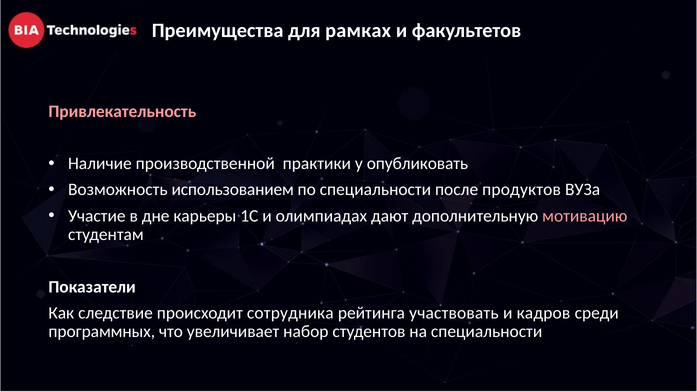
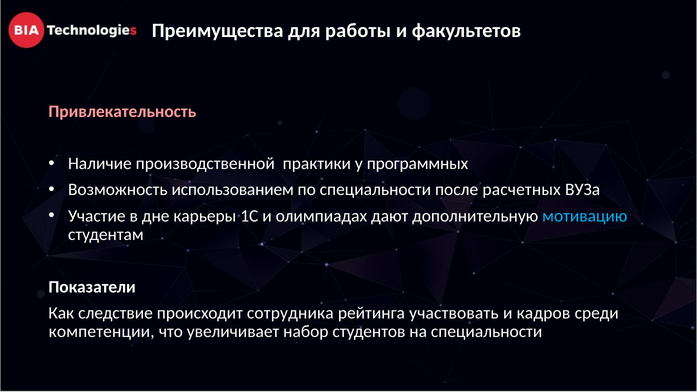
рамках: рамках -> работы (358, 31)
опубликовать: опубликовать -> программных (417, 164)
продуктов: продуктов -> расчетных (522, 190)
мотивацию colour: pink -> light blue (585, 216)
программных: программных -> компетенции (102, 332)
